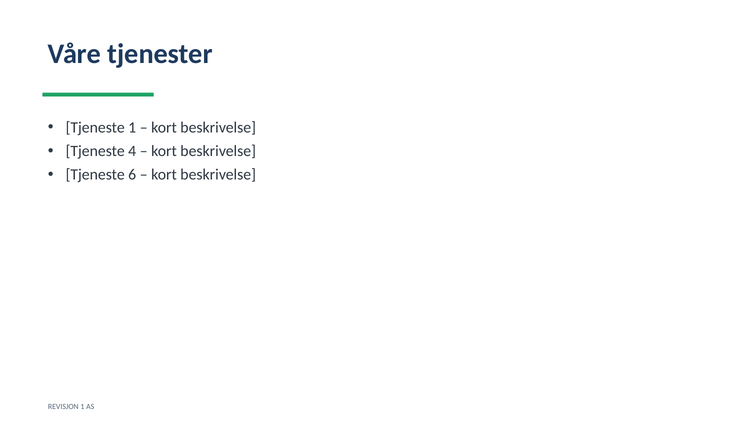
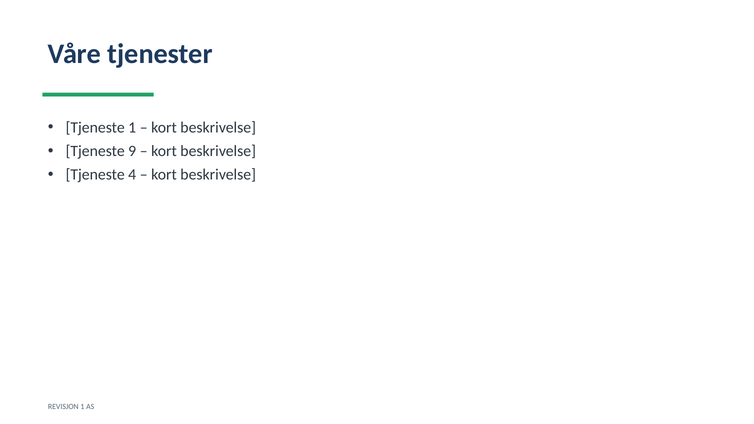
4: 4 -> 9 (132, 151)
6: 6 -> 4 (132, 175)
